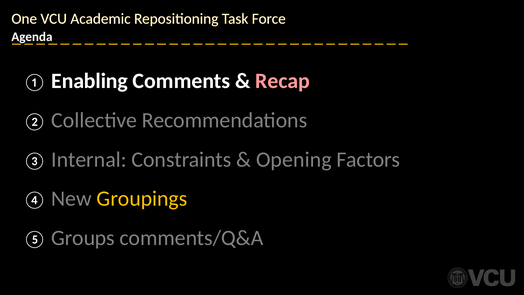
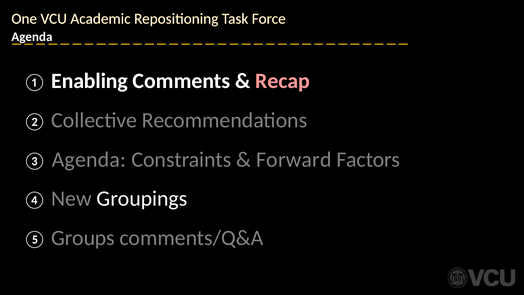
Internal: Internal -> Agenda (89, 159)
Opening: Opening -> Forward (294, 159)
Groupings colour: yellow -> white (142, 199)
